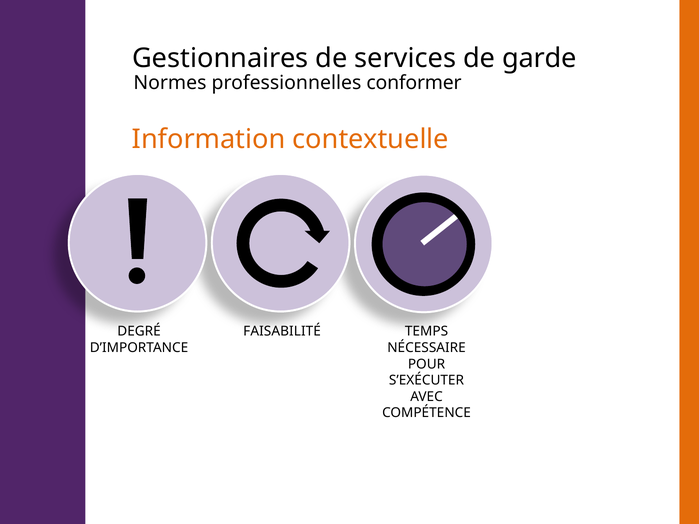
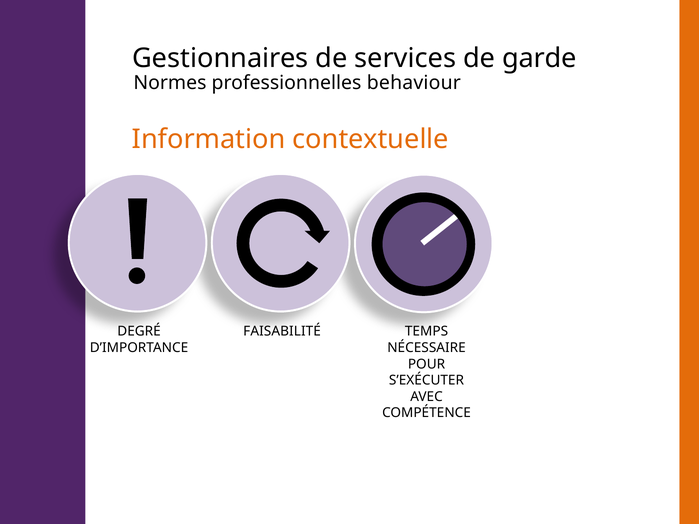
conformer: conformer -> behaviour (414, 83)
